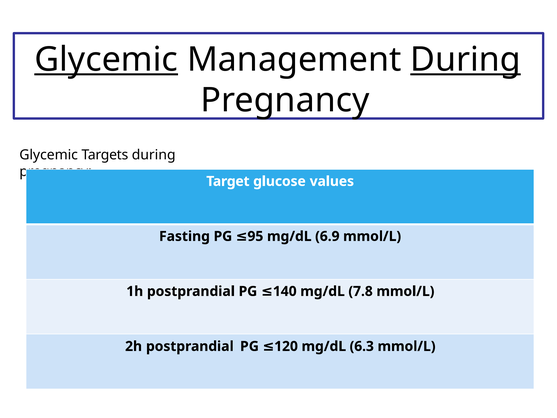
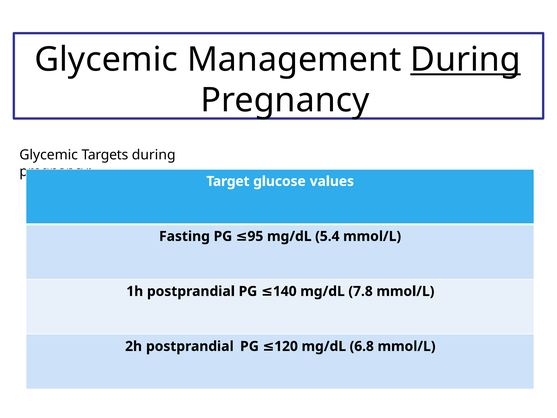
Glycemic underline: present -> none (106, 60)
6.9: 6.9 -> 5.4 (327, 236)
6.3: 6.3 -> 6.8 (362, 346)
